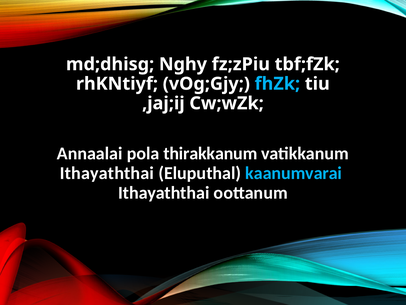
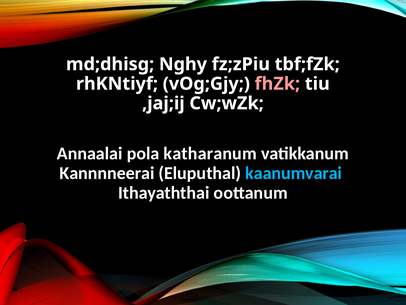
fhZk colour: light blue -> pink (277, 84)
thirakkanum: thirakkanum -> katharanum (210, 153)
Ithayaththai: Ithayaththai -> Kannnneerai (107, 173)
